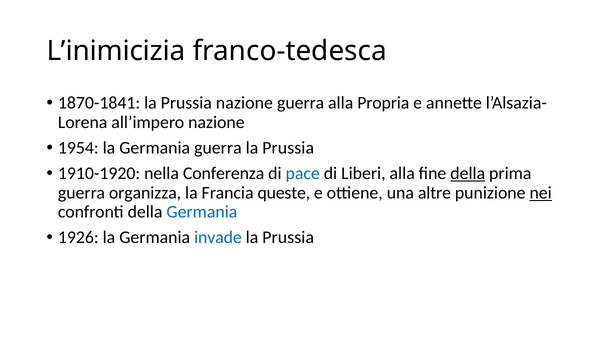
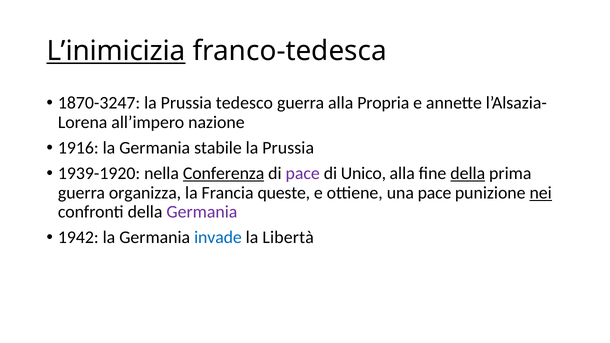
L’inimicizia underline: none -> present (116, 51)
1870-1841: 1870-1841 -> 1870-3247 (99, 103)
Prussia nazione: nazione -> tedesco (244, 103)
1954: 1954 -> 1916 (78, 148)
Germania guerra: guerra -> stabile (218, 148)
1910-1920: 1910-1920 -> 1939-1920 (99, 174)
Conferenza underline: none -> present (224, 174)
pace colour: blue -> purple (303, 174)
Liberi: Liberi -> Unico (363, 174)
una altre: altre -> pace (435, 193)
Germania colour: blue -> purple (202, 212)
1926: 1926 -> 1942 (78, 238)
Prussia: Prussia -> Libertà (288, 238)
